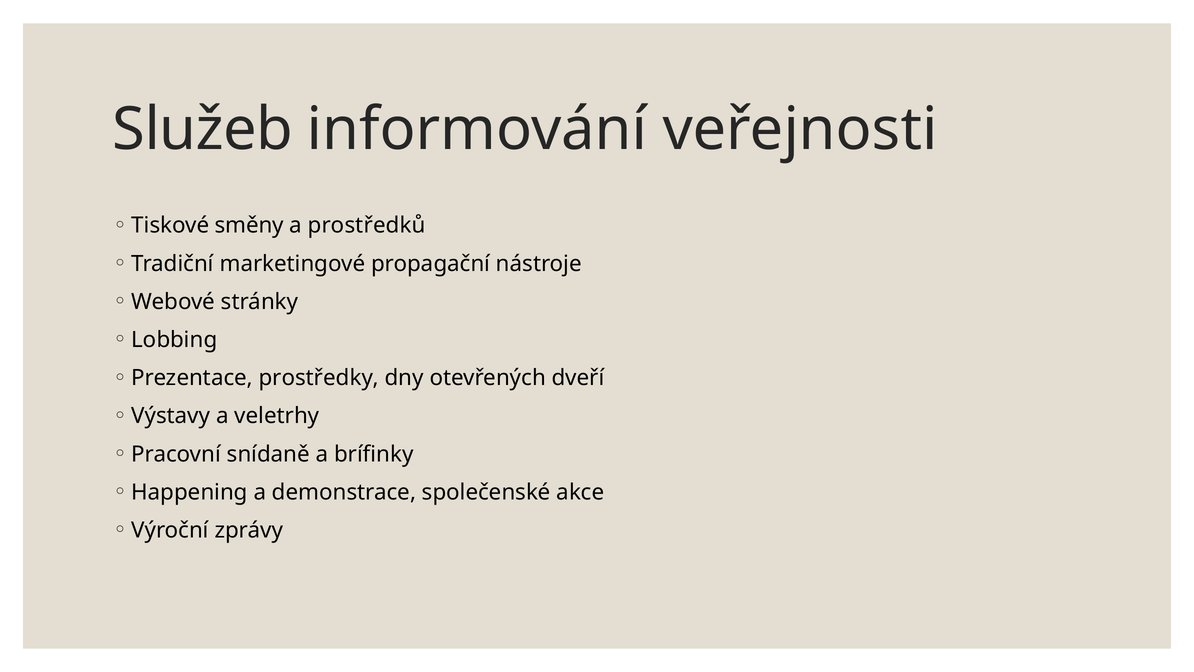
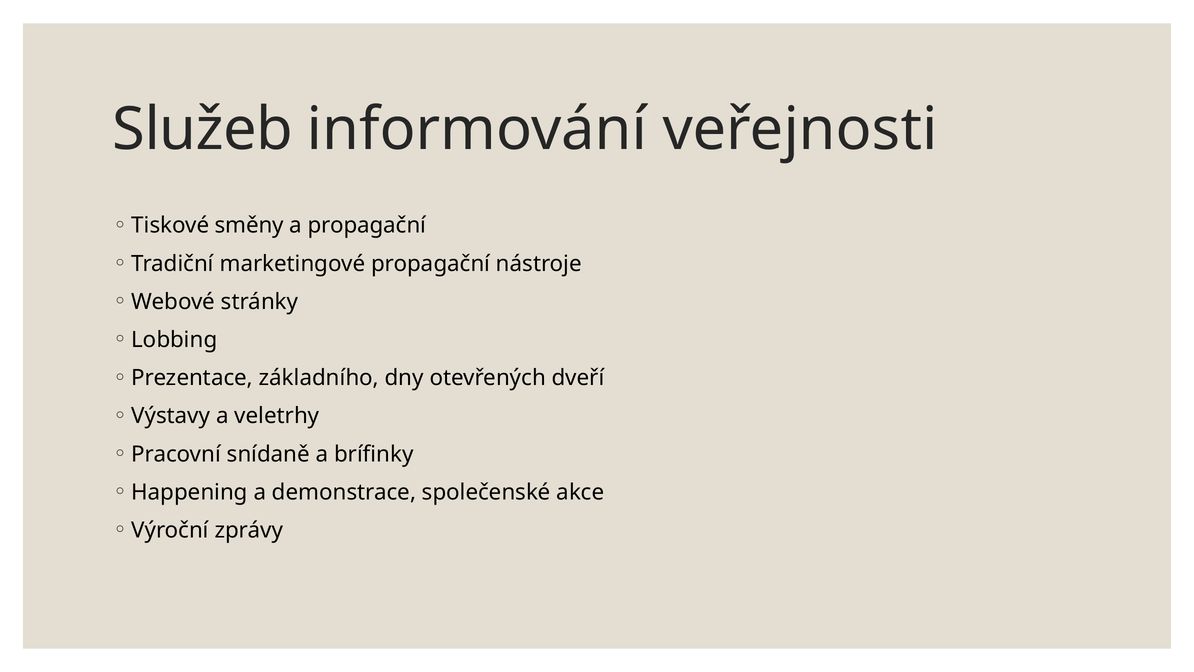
a prostředků: prostředků -> propagační (367, 225)
prostředky: prostředky -> základního (319, 378)
